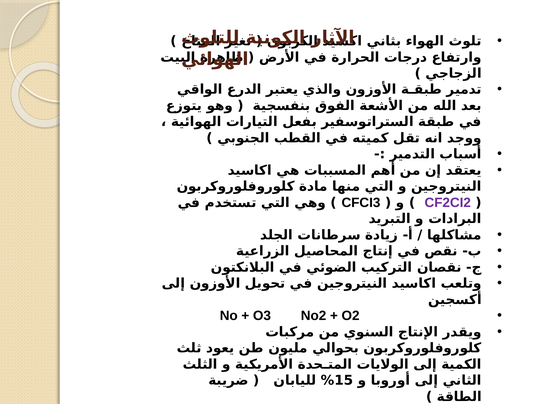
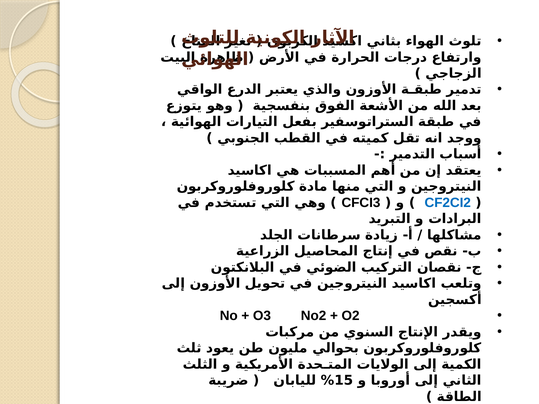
CF2CI2 colour: purple -> blue (448, 203)
